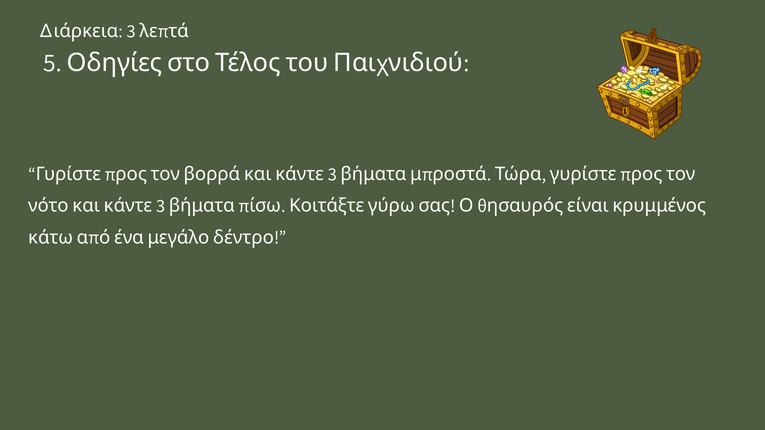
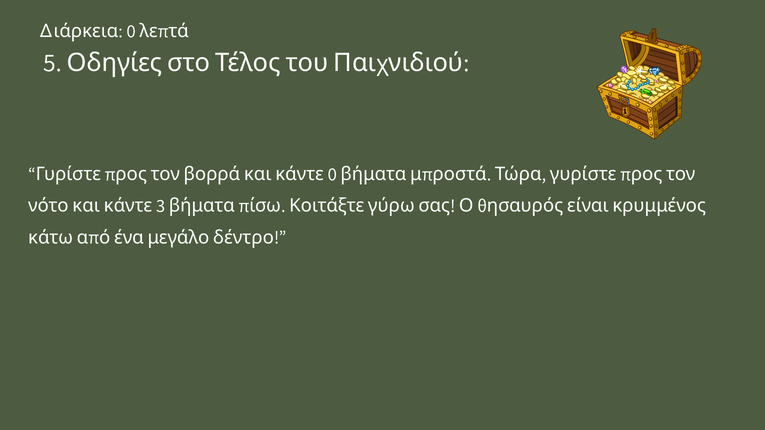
3: 3 -> 0 (131, 31)
3: 3 -> 0 (332, 174)
